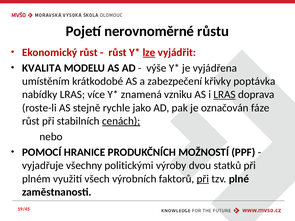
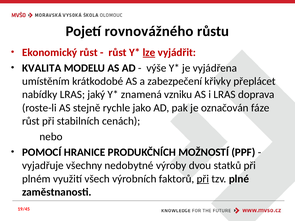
nerovnoměrné: nerovnoměrné -> rovnovážného (149, 31)
poptávka: poptávka -> přeplácet (255, 81)
více: více -> jaký (96, 95)
LRAS underline: present -> none (225, 95)
cenách underline: present -> none (121, 121)
politickými: politickými -> nedobytné (129, 166)
